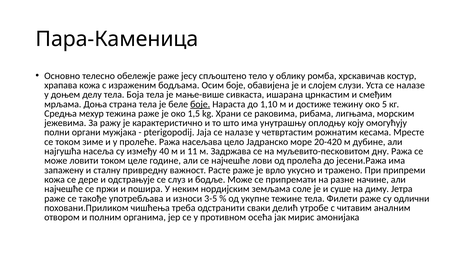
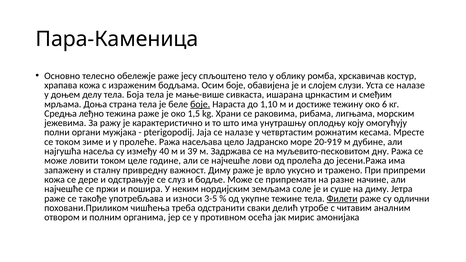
5: 5 -> 6 (384, 104)
мехур: мехур -> леђно (91, 114)
20-420: 20-420 -> 20-919 (328, 142)
11: 11 -> 39 (192, 151)
важност Расте: Расте -> Диму (219, 170)
Филети underline: none -> present (342, 199)
